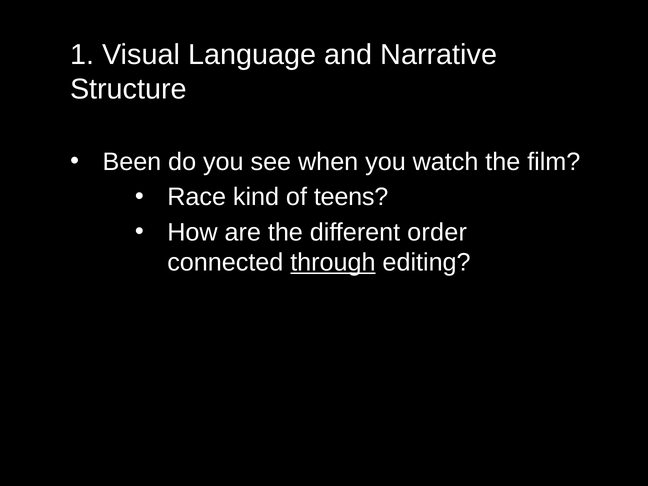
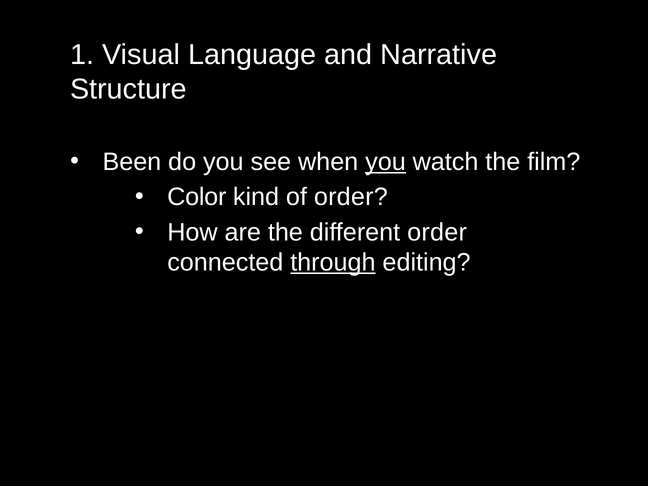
you underline: none -> present (386, 162)
Race: Race -> Color (197, 197)
of teens: teens -> order (351, 197)
